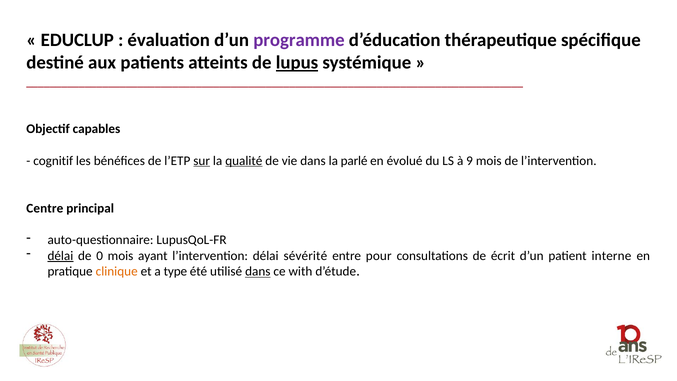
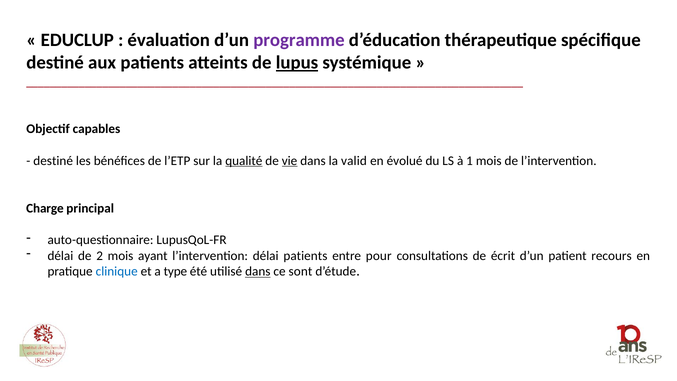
cognitif: cognitif -> destiné (53, 161)
sur underline: present -> none (202, 161)
vie underline: none -> present (290, 161)
parlé: parlé -> valid (354, 161)
9: 9 -> 1 (470, 161)
Centre: Centre -> Charge (45, 208)
délai underline: present -> none (60, 256)
0: 0 -> 2 (100, 256)
délai sévérité: sévérité -> patients (305, 256)
interne: interne -> recours (612, 256)
clinique colour: orange -> blue (117, 271)
with: with -> sont (300, 271)
